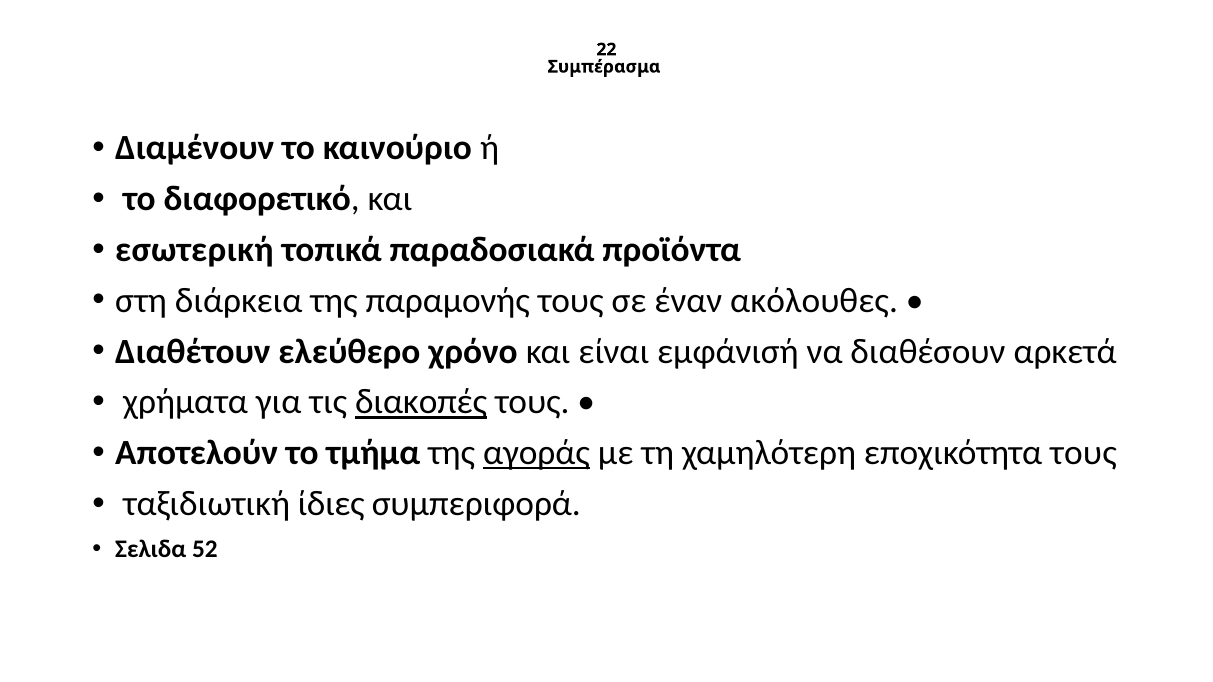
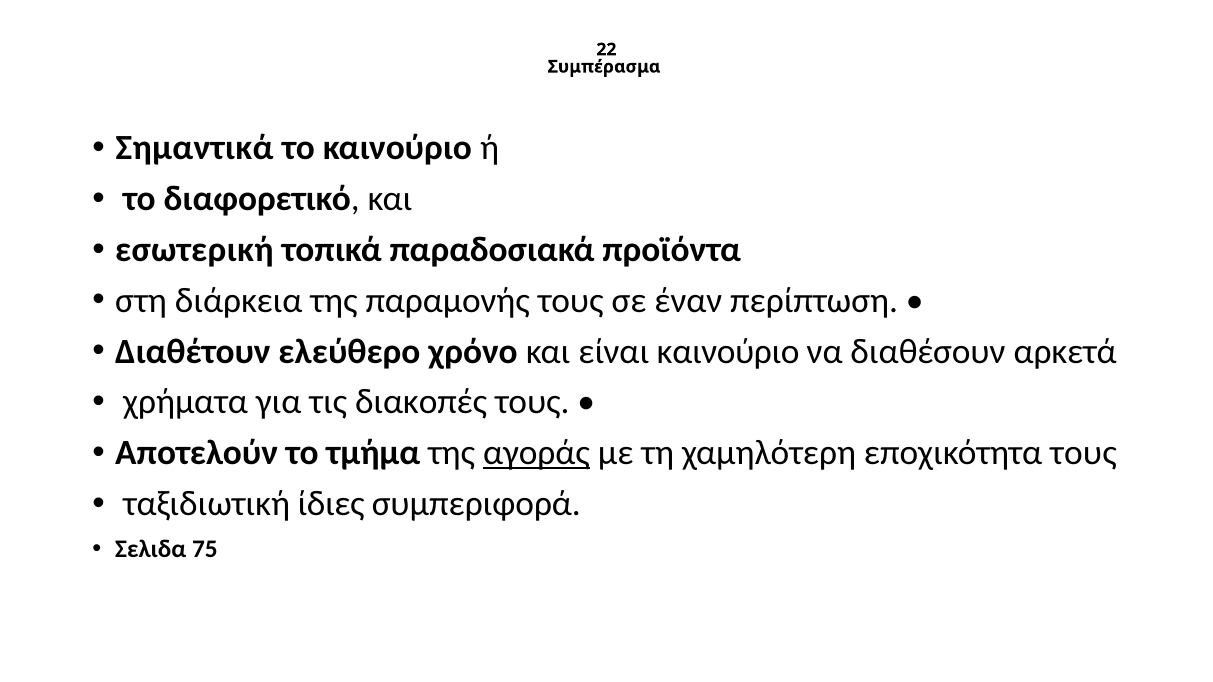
Διαμένουν: Διαμένουν -> Σημαντικά (195, 148)
ακόλουθες: ακόλουθες -> περίπτωση (814, 301)
είναι εμφάνισή: εμφάνισή -> καινούριο (728, 352)
διακοπές underline: present -> none (421, 403)
52: 52 -> 75 (205, 550)
